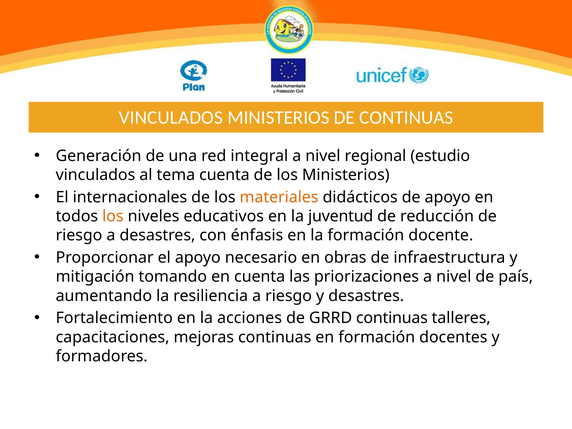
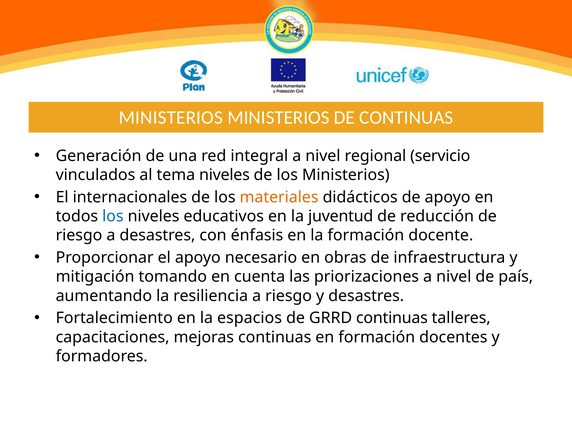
VINCULADOS: VINCULADOS -> MINISTERIOS (171, 117)
estudio: estudio -> servicio (440, 156)
tema cuenta: cuenta -> niveles (224, 175)
los colour: orange -> blue (113, 216)
acciones: acciones -> espacios (250, 318)
